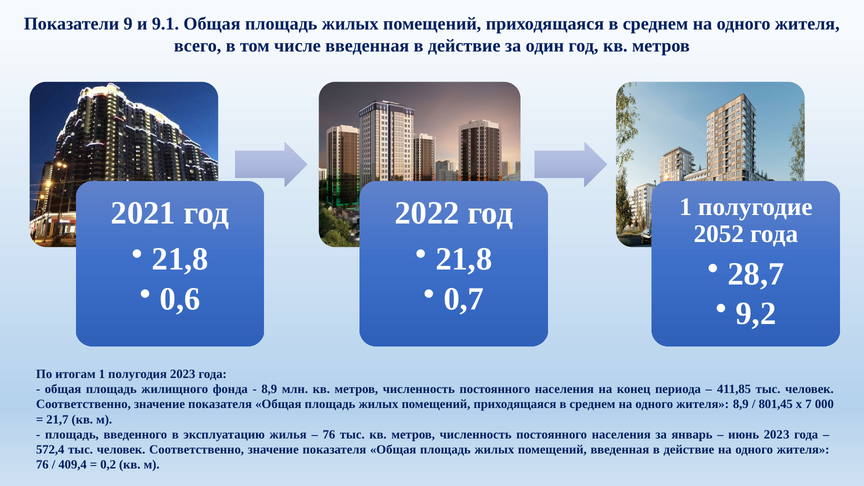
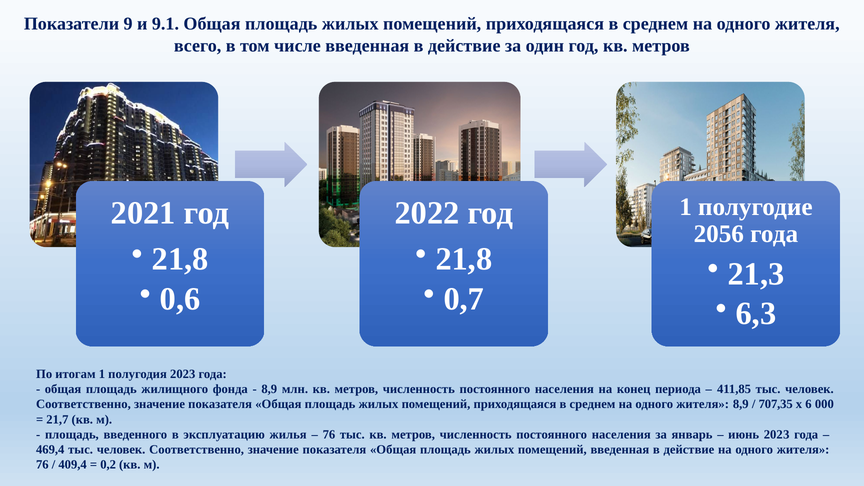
2052: 2052 -> 2056 (719, 234)
28,7: 28,7 -> 21,3 (756, 274)
9,2: 9,2 -> 6,3 (756, 314)
801,45: 801,45 -> 707,35 (776, 404)
7: 7 -> 6 (809, 404)
572,4: 572,4 -> 469,4 (50, 450)
